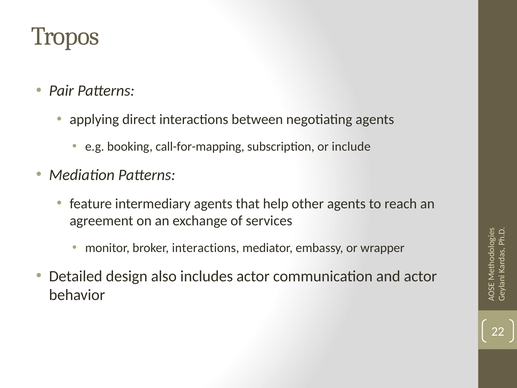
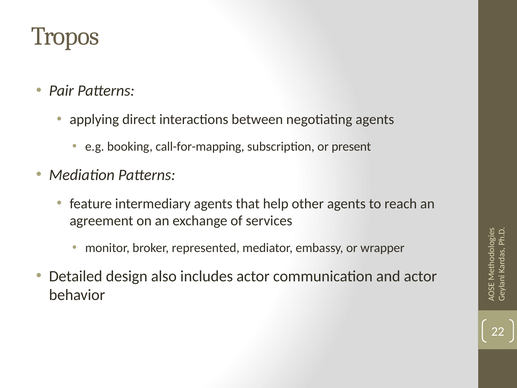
include: include -> present (351, 147)
broker interactions: interactions -> represented (206, 248)
